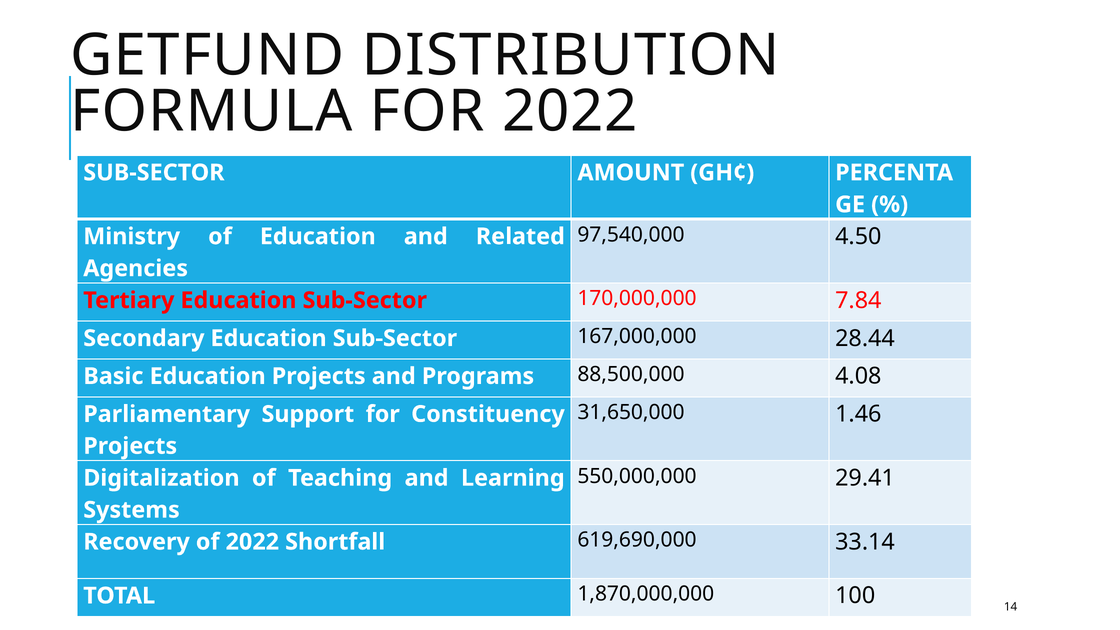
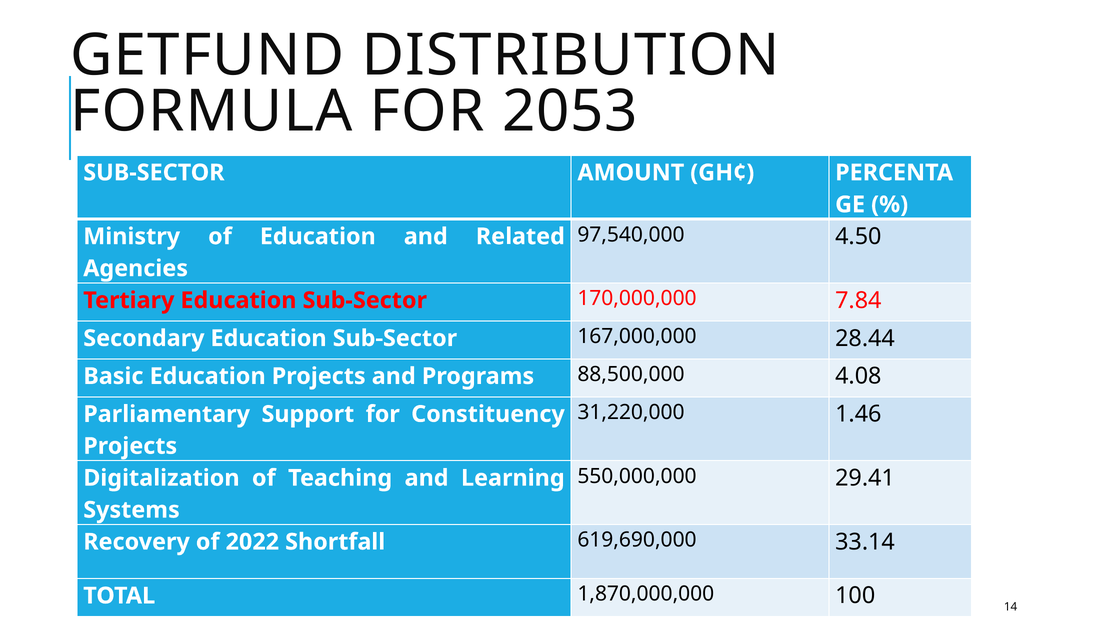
FOR 2022: 2022 -> 2053 (570, 111)
31,650,000: 31,650,000 -> 31,220,000 (631, 412)
